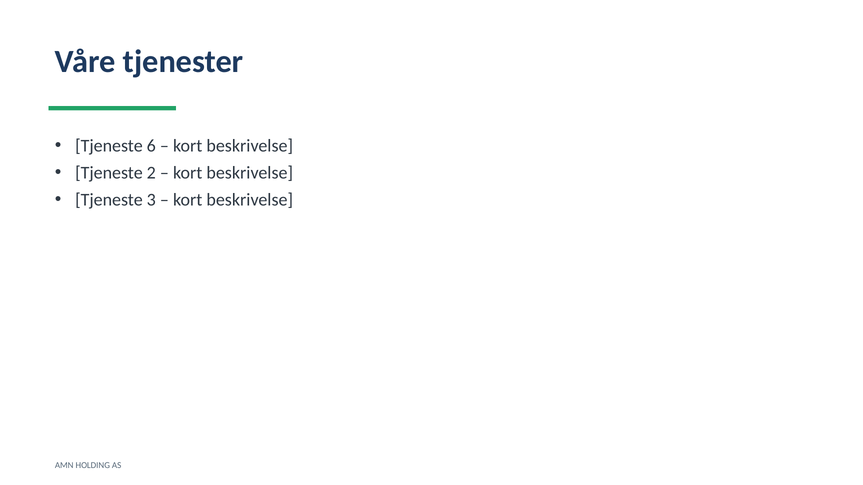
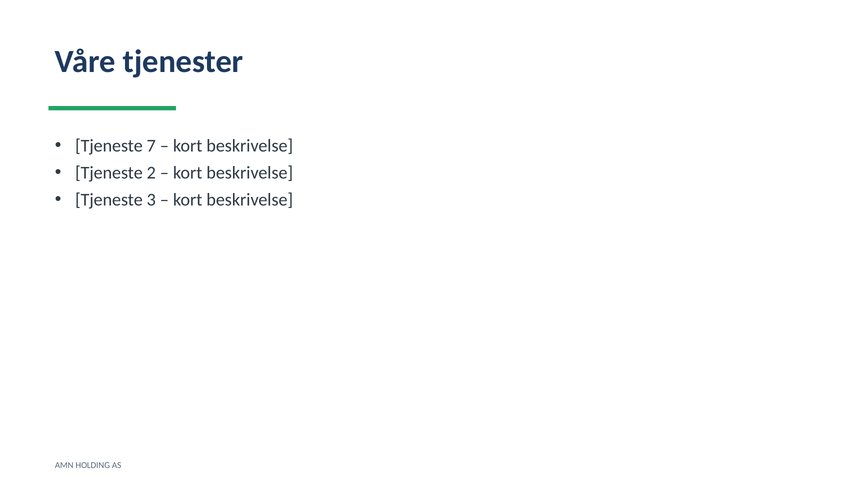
6: 6 -> 7 (151, 146)
